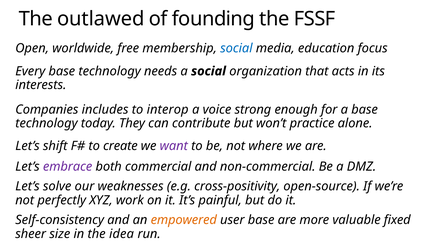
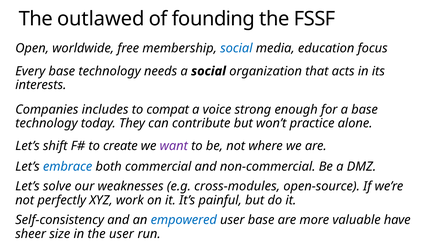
interop: interop -> compat (168, 110)
embrace colour: purple -> blue (68, 166)
cross-positivity: cross-positivity -> cross-modules (237, 186)
empowered colour: orange -> blue (184, 220)
fixed: fixed -> have (397, 220)
the idea: idea -> user (121, 234)
